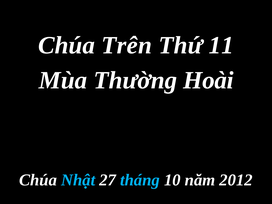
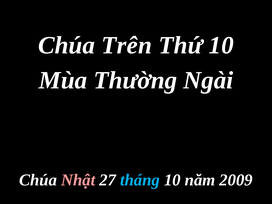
Thứ 11: 11 -> 10 (221, 45)
Hoài: Hoài -> Ngài (208, 80)
Nhật colour: light blue -> pink (78, 180)
2012: 2012 -> 2009 (236, 180)
